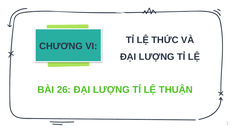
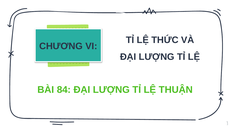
26: 26 -> 84 (64, 90)
